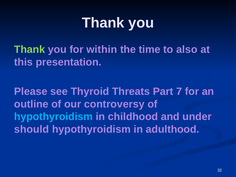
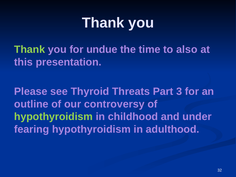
within: within -> undue (102, 50)
7: 7 -> 3 (179, 91)
hypothyroidism colour: light blue -> light green (53, 117)
should: should -> fearing (32, 129)
